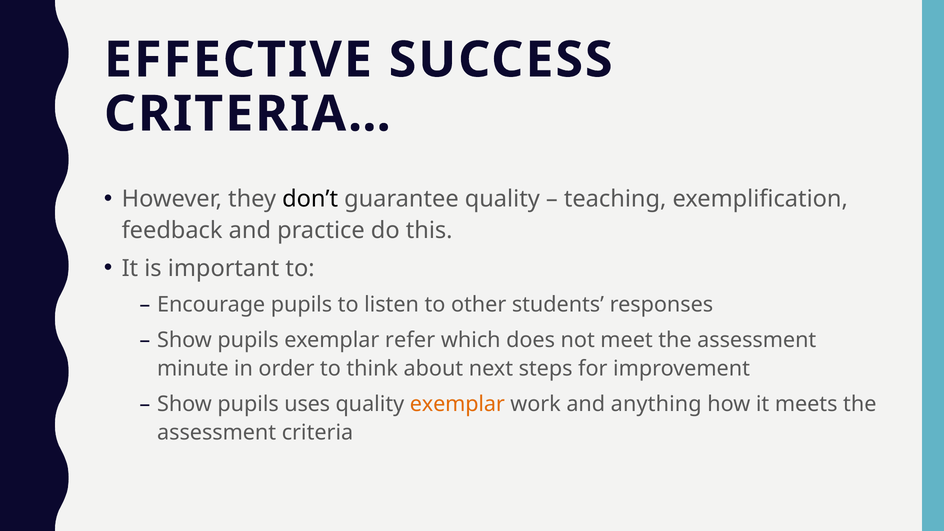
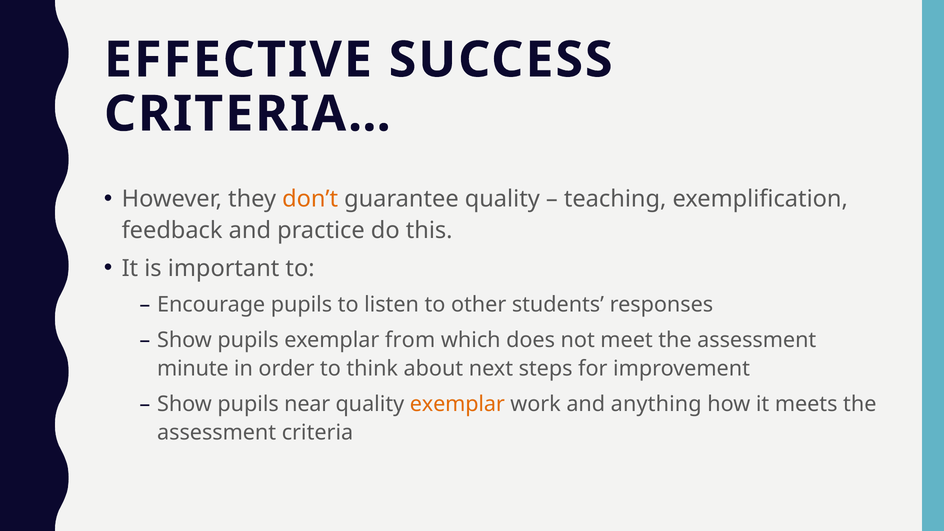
don’t colour: black -> orange (310, 199)
refer: refer -> from (410, 340)
uses: uses -> near (307, 404)
